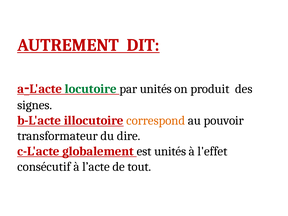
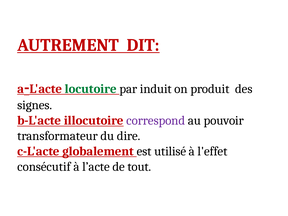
par unités: unités -> induit (156, 89)
correspond colour: orange -> purple (156, 121)
est unités: unités -> utilisé (170, 151)
